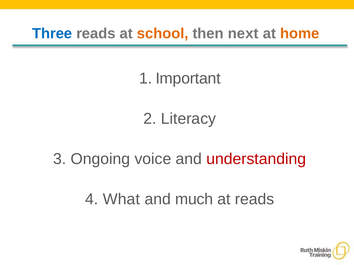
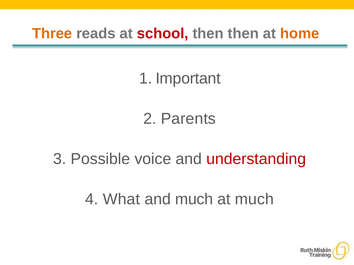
Three colour: blue -> orange (52, 34)
school colour: orange -> red (163, 34)
then next: next -> then (243, 34)
Literacy: Literacy -> Parents (188, 119)
Ongoing: Ongoing -> Possible (100, 159)
at reads: reads -> much (254, 199)
